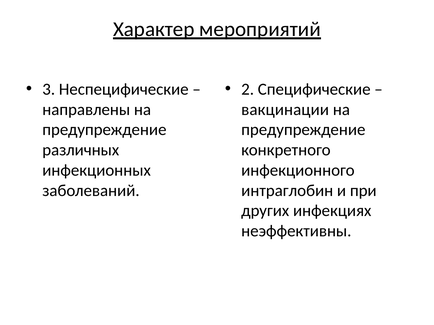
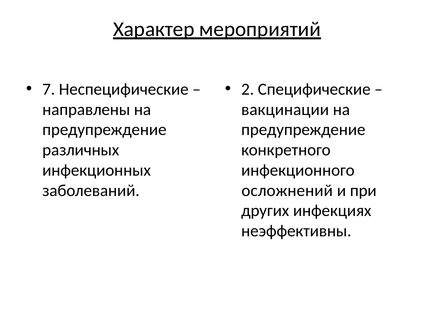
3: 3 -> 7 (49, 89)
интраглобин: интраглобин -> осложнений (287, 191)
